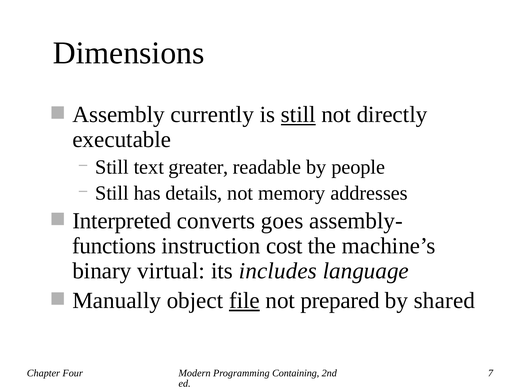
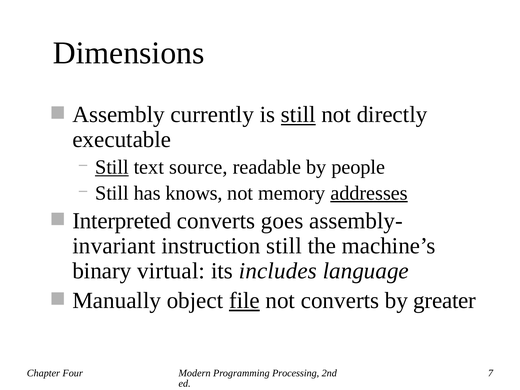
Still underline: none -> present (112, 167)
greater: greater -> source (198, 167)
details: details -> knows (194, 193)
addresses underline: none -> present (369, 193)
functions: functions -> invariant (114, 246)
instruction cost: cost -> still (284, 246)
not prepared: prepared -> converts (340, 301)
shared: shared -> greater (445, 301)
Containing: Containing -> Processing (296, 373)
